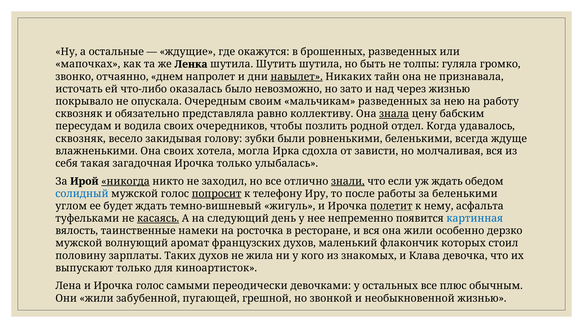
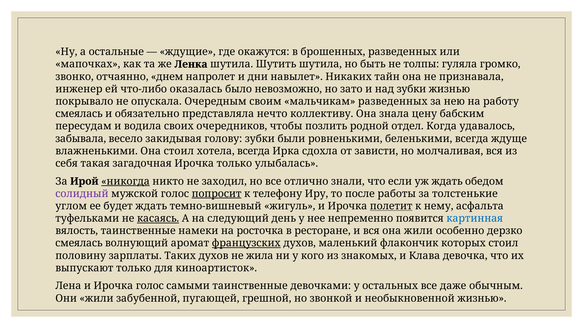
навылет underline: present -> none (297, 77)
источать: источать -> инженер (79, 89)
над через: через -> зубки (411, 89)
сквозняк: сквозняк -> смеялась (79, 114)
равно: равно -> нечто (272, 114)
знала underline: present -> none (394, 114)
сквозняк: сквозняк -> забывала (81, 139)
Она своих: своих -> стоил (179, 151)
хотела могла: могла -> всегда (254, 151)
знали underline: present -> none (348, 181)
солидный colour: blue -> purple (82, 194)
за беленькими: беленькими -> толстенькие (465, 194)
мужской: мужской -> смеялась (79, 243)
французских underline: none -> present (246, 243)
самыми переодически: переодически -> таинственные (250, 286)
плюс: плюс -> даже (453, 286)
